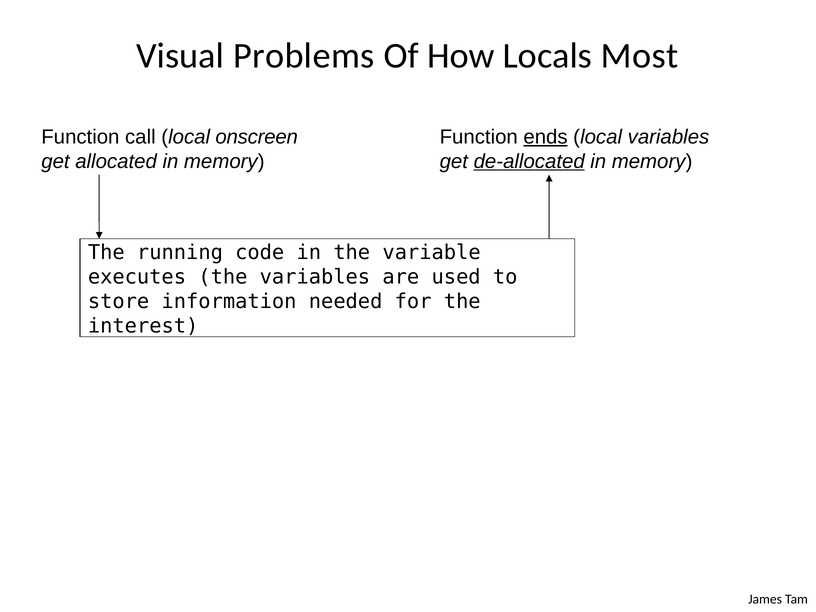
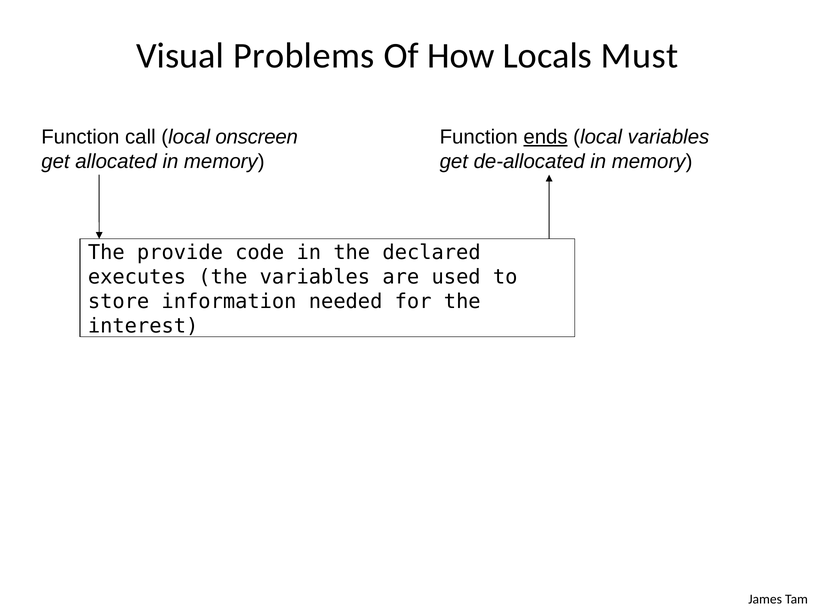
Most: Most -> Must (640, 56)
de-allocated underline: present -> none (529, 161)
running: running -> provide (180, 252)
variable: variable -> declared (432, 252)
